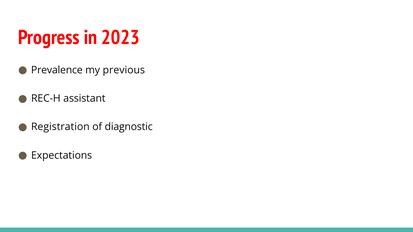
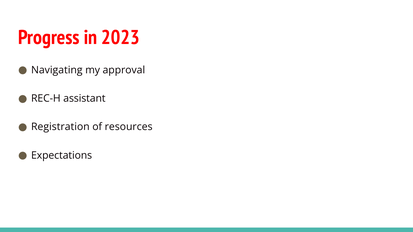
Prevalence: Prevalence -> Navigating (57, 70)
previous: previous -> approval (124, 70)
diagnostic: diagnostic -> resources (129, 127)
